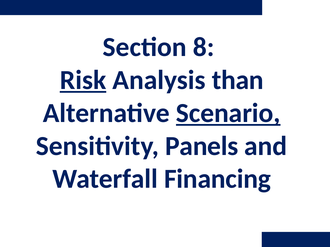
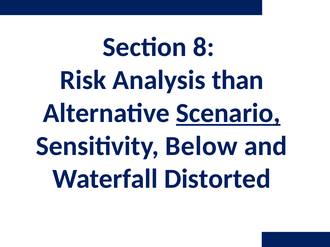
Risk underline: present -> none (83, 80)
Panels: Panels -> Below (201, 146)
Financing: Financing -> Distorted (217, 179)
